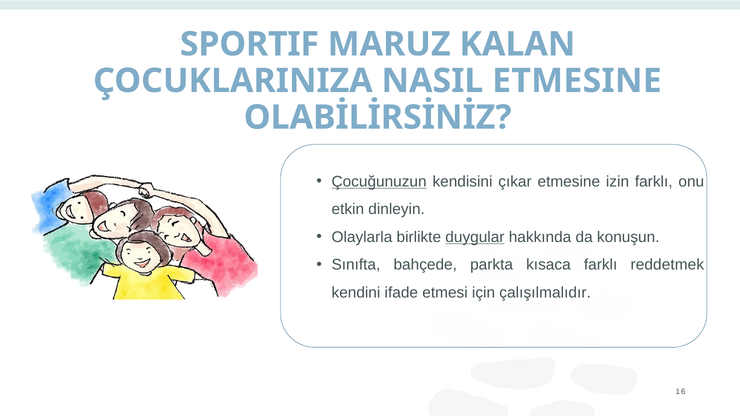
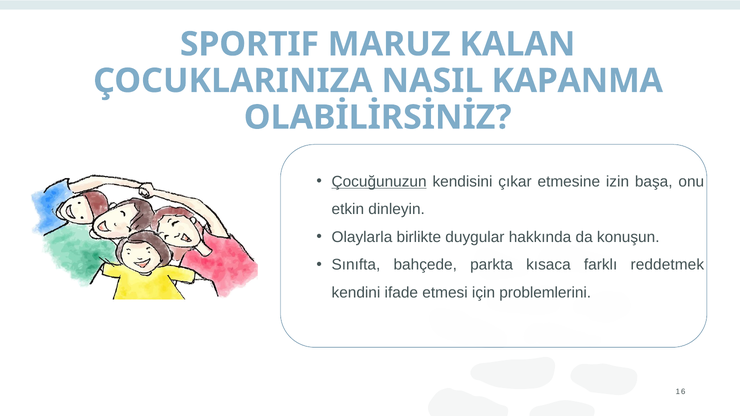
NASIL ETMESINE: ETMESINE -> KAPANMA (577, 81)
izin farklı: farklı -> başa (654, 182)
duygular underline: present -> none (475, 237)
çalışılmalıdır: çalışılmalıdır -> problemlerini (545, 293)
